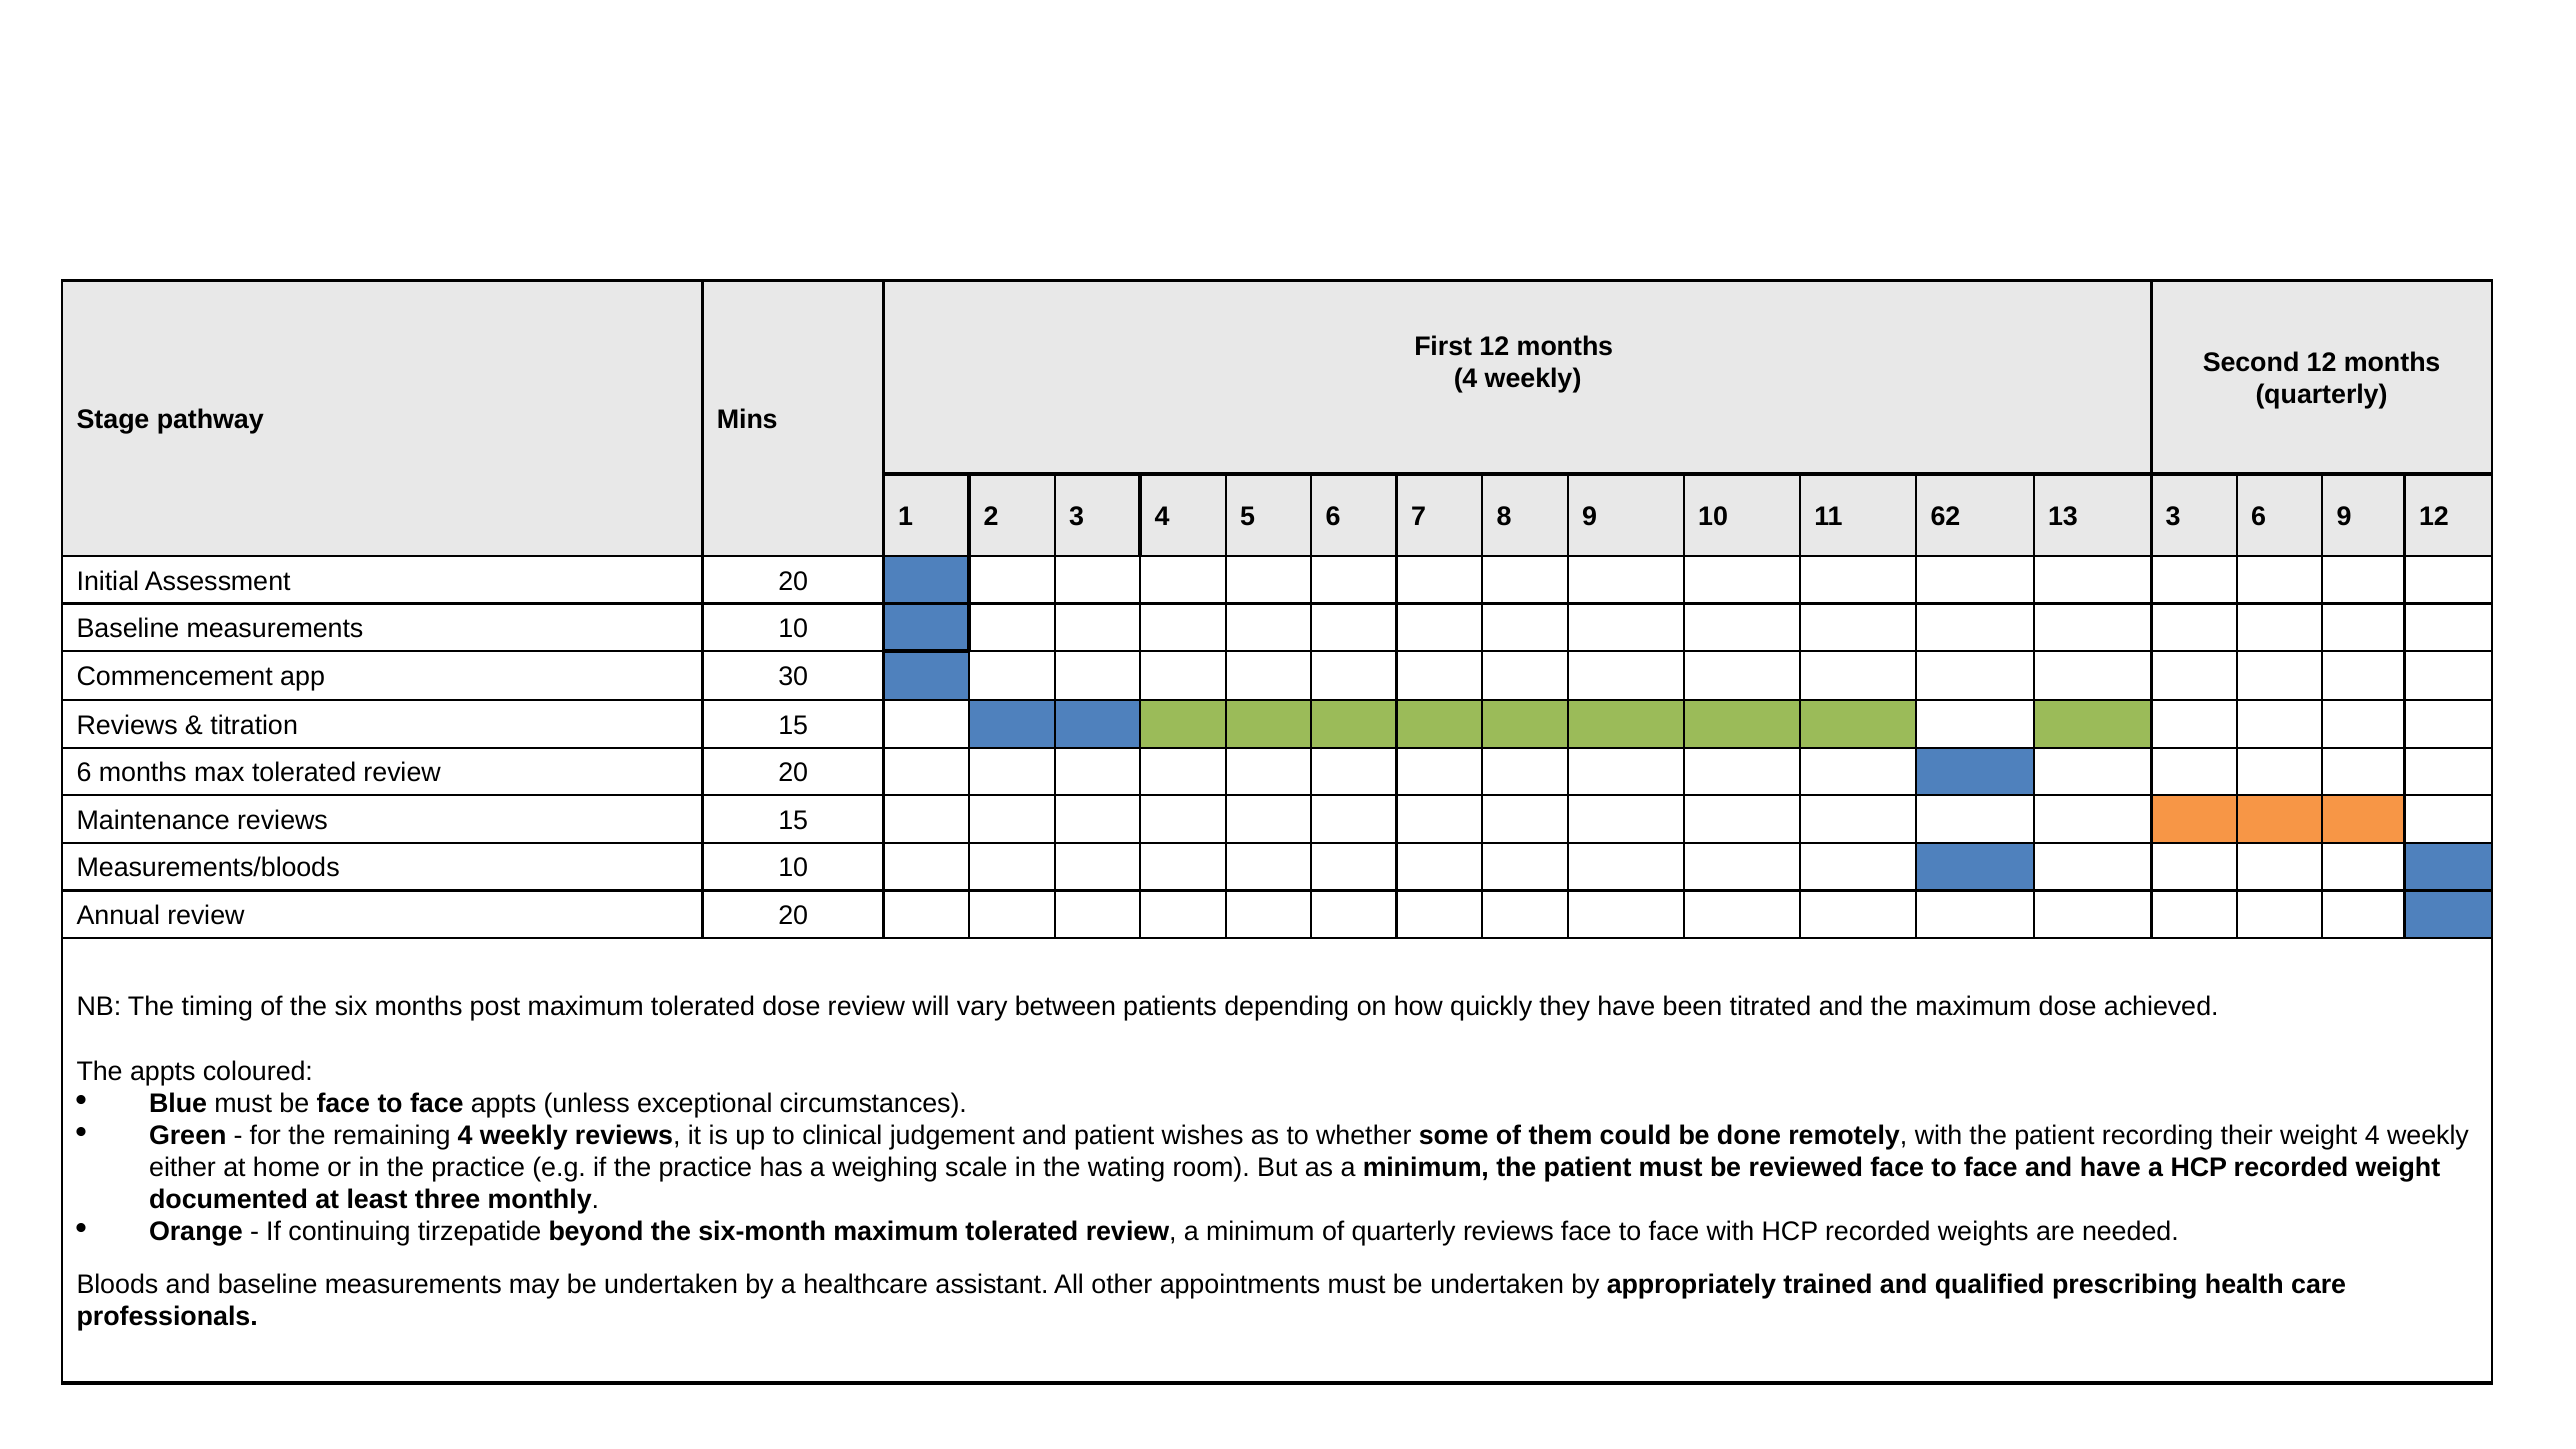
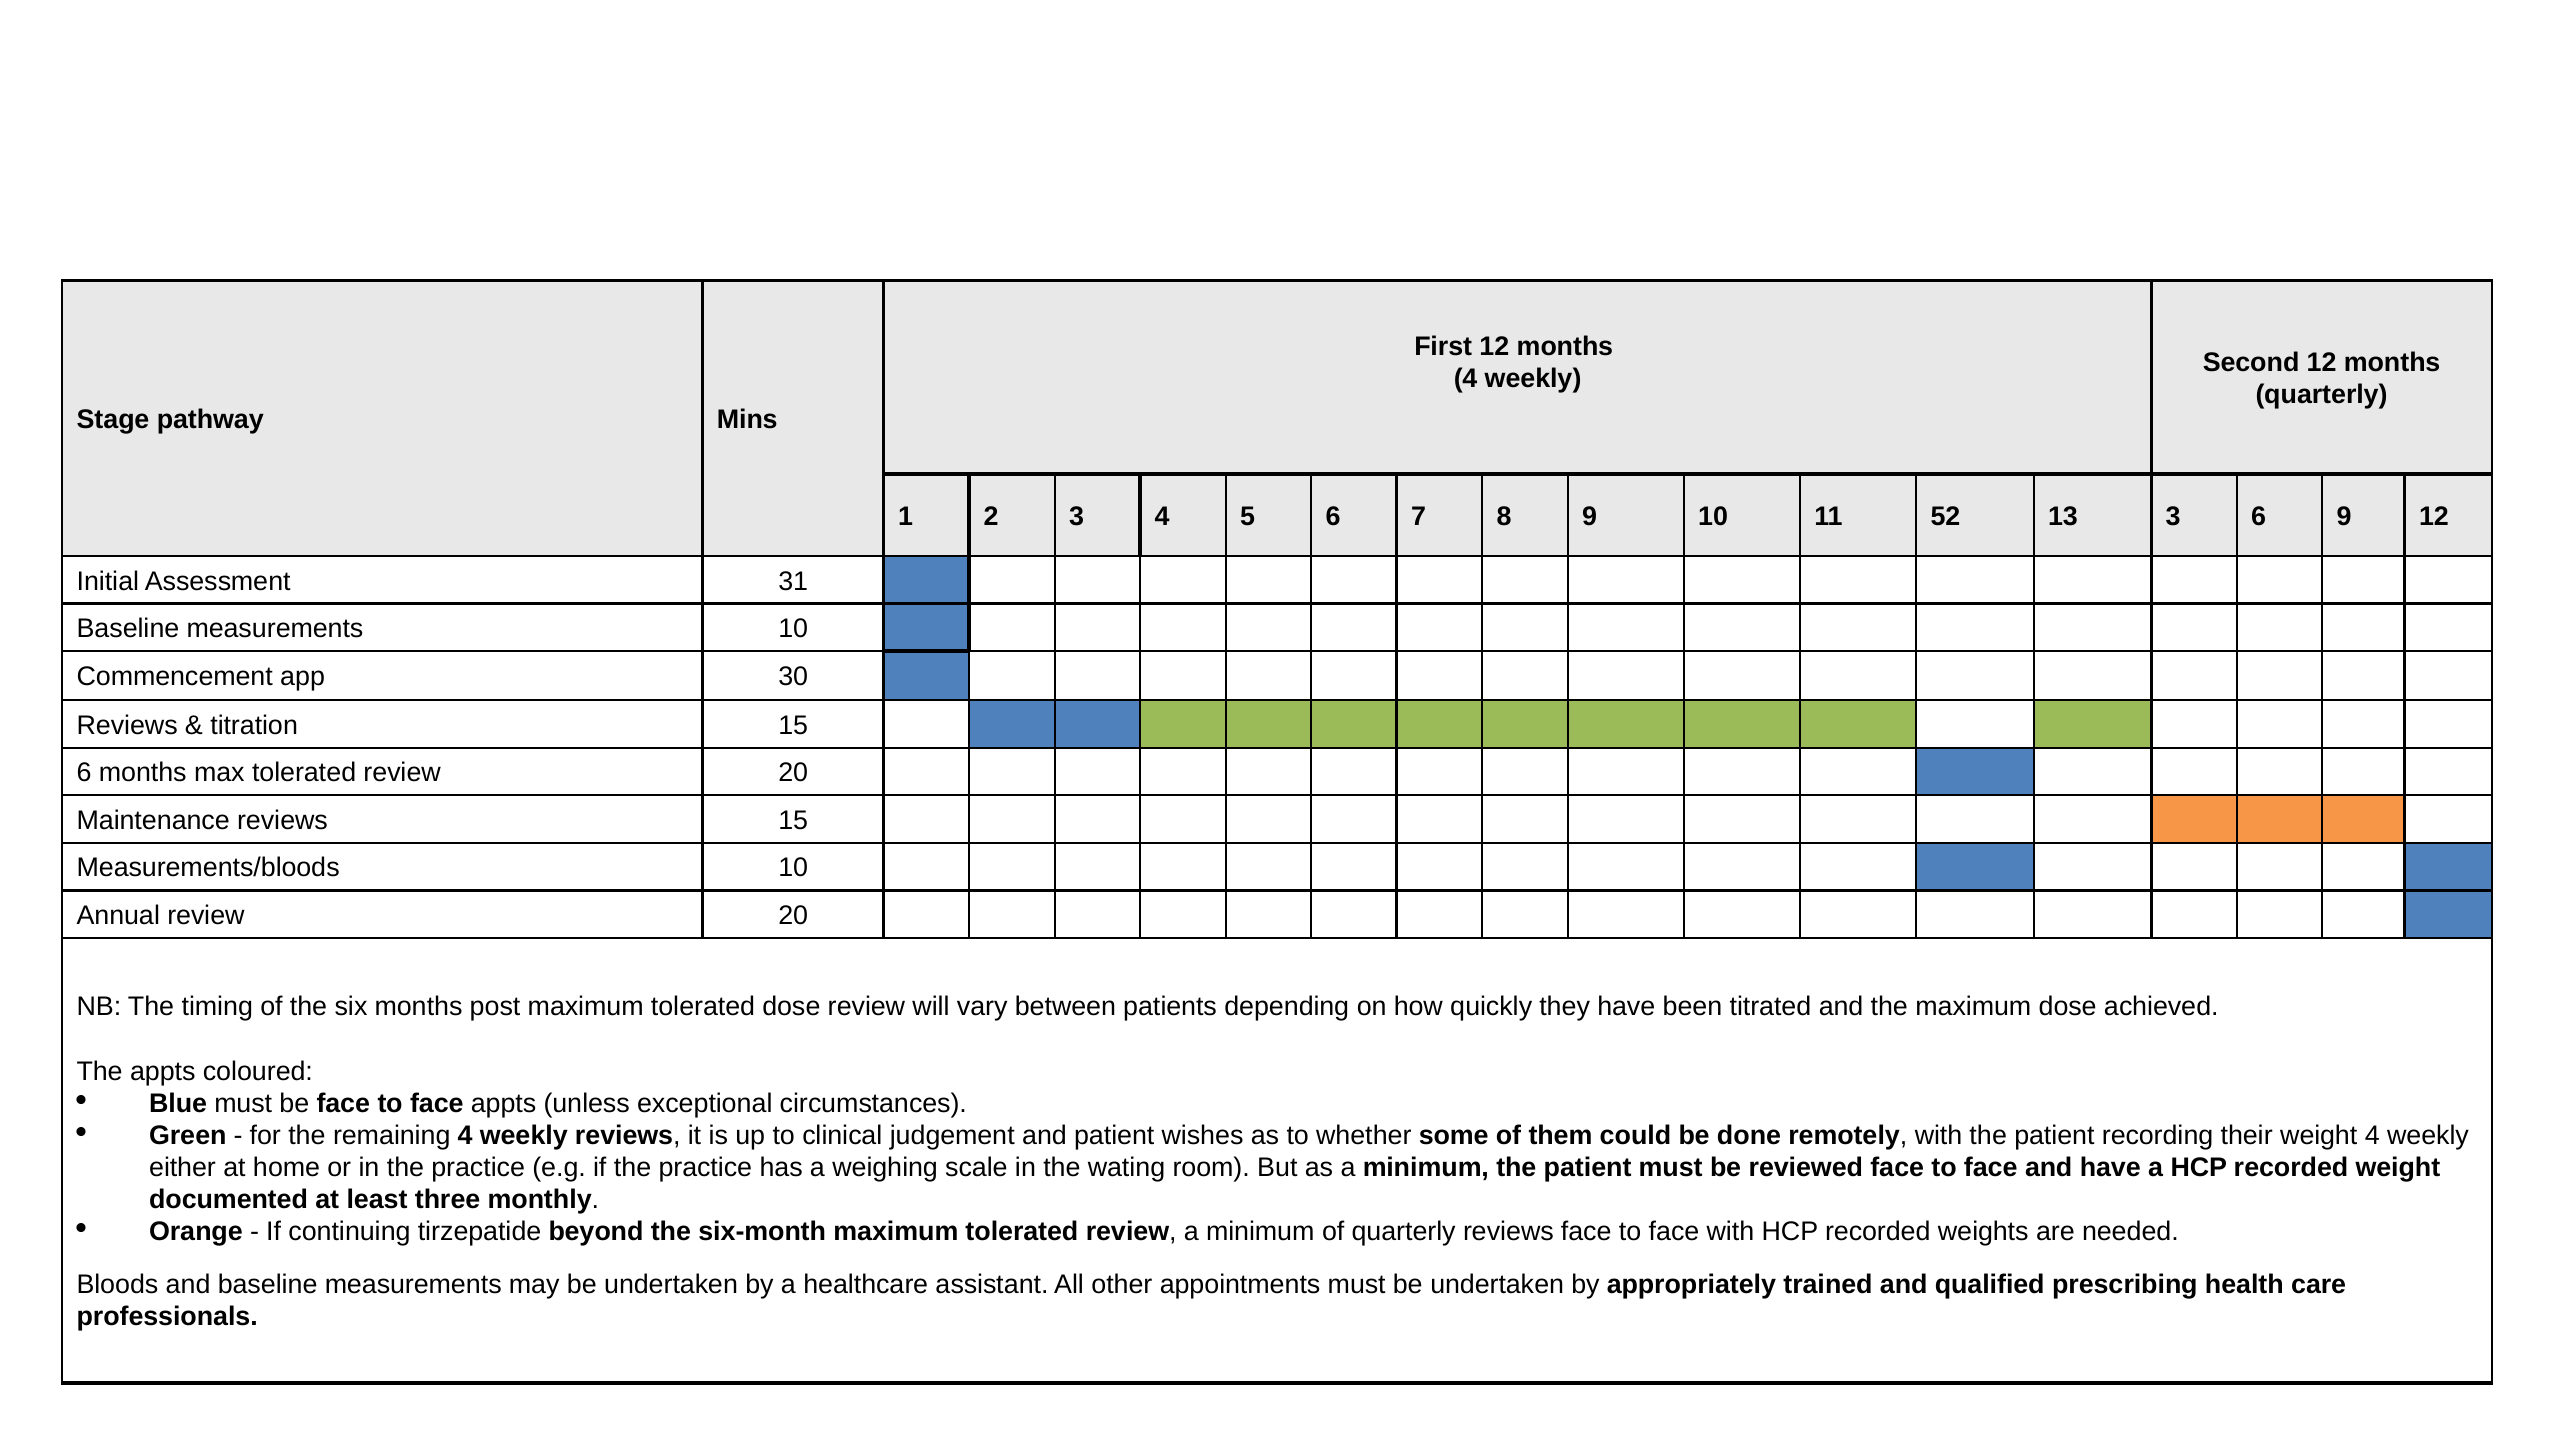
62: 62 -> 52 (1945, 516)
Assessment 20: 20 -> 31 (793, 581)
